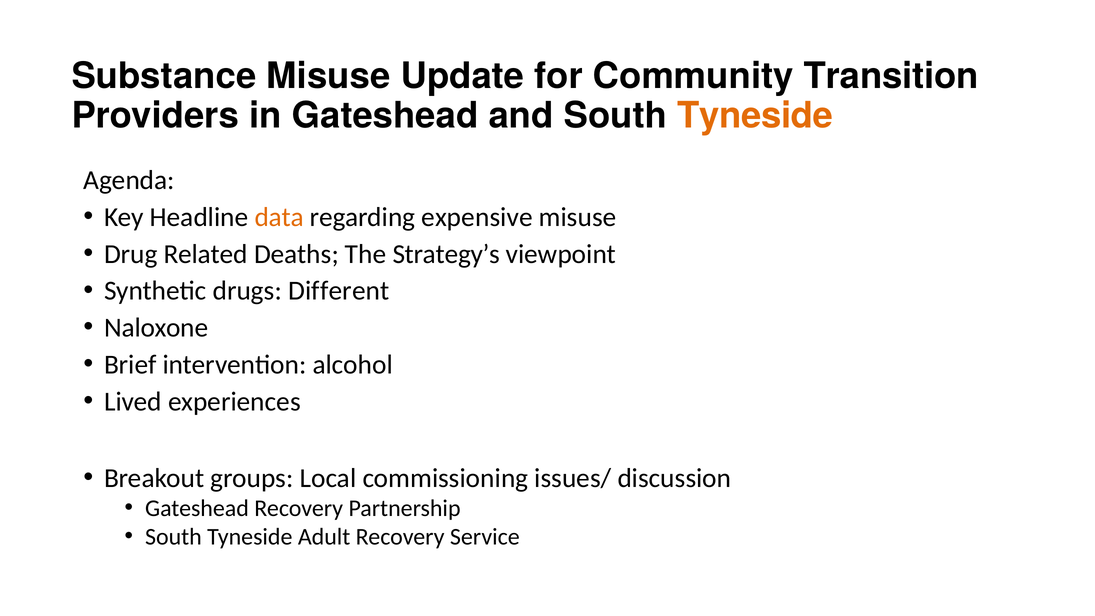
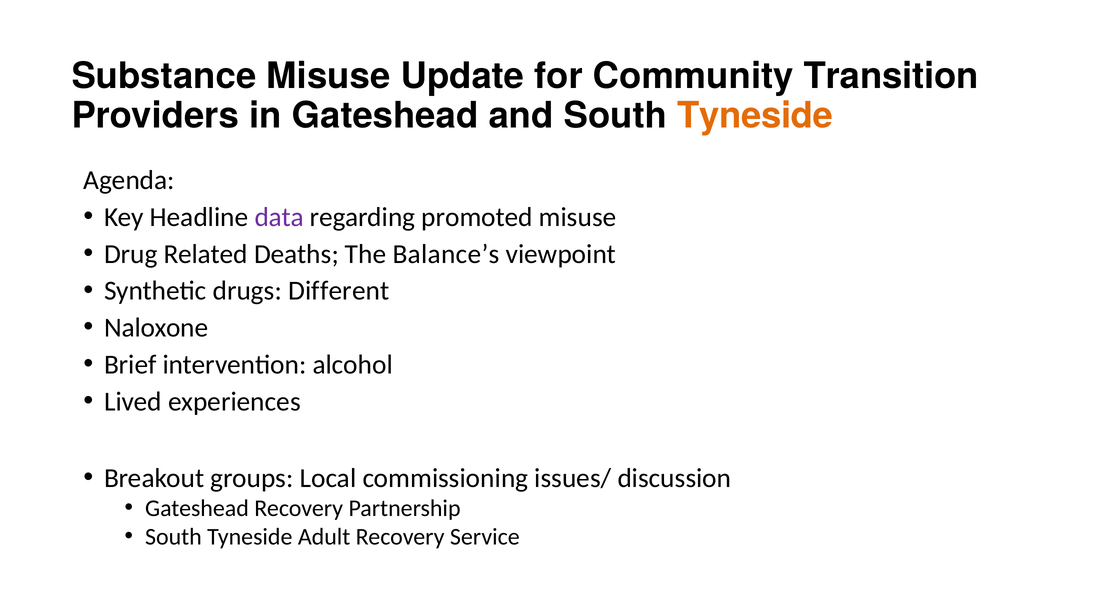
data colour: orange -> purple (279, 217)
expensive: expensive -> promoted (477, 217)
Strategy’s: Strategy’s -> Balance’s (446, 254)
